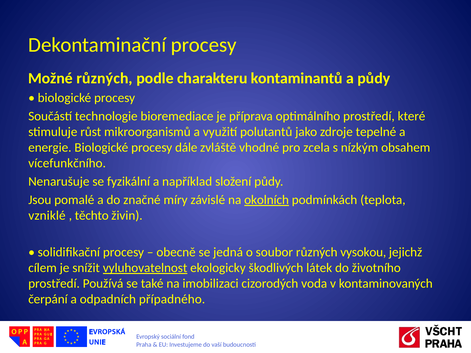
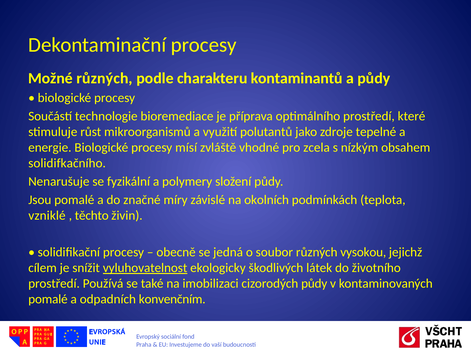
dále: dále -> mísí (186, 148)
vícefunkčního: vícefunkčního -> solidifkačního (67, 163)
například: například -> polymery (187, 182)
okolních underline: present -> none (267, 200)
cizorodých voda: voda -> půdy (314, 284)
čerpání: čerpání -> pomalé (48, 299)
případného: případného -> konvenčním (172, 299)
